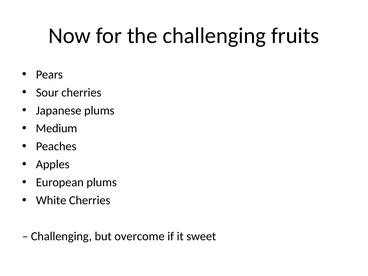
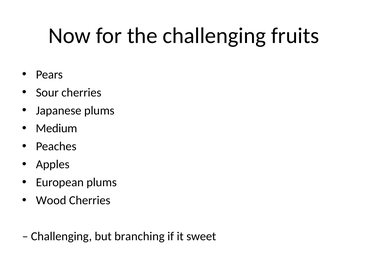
White: White -> Wood (51, 200)
overcome: overcome -> branching (139, 236)
